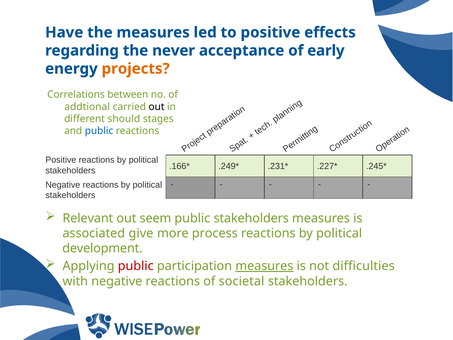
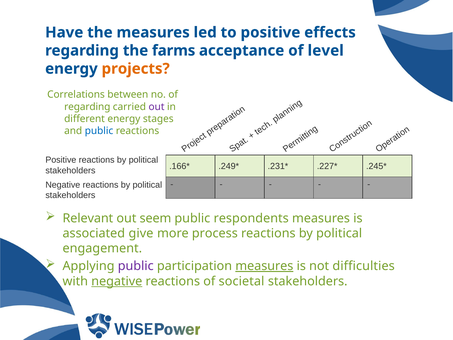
never: never -> farms (174, 51)
early: early -> level (326, 51)
addtional: addtional -> regarding (87, 107)
out colour: black -> purple (157, 107)
different should: should -> energy (124, 119)
public stakeholders: stakeholders -> respondents (251, 218)
development: development -> engagement (102, 248)
public colour: red -> purple (136, 266)
negative underline: none -> present (117, 281)
